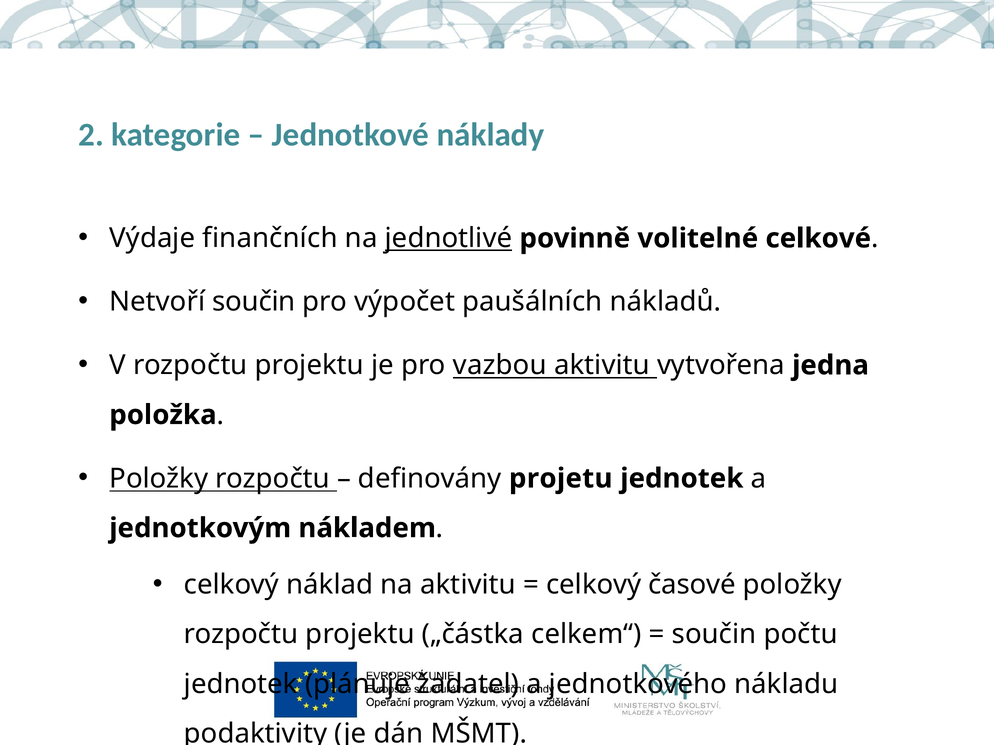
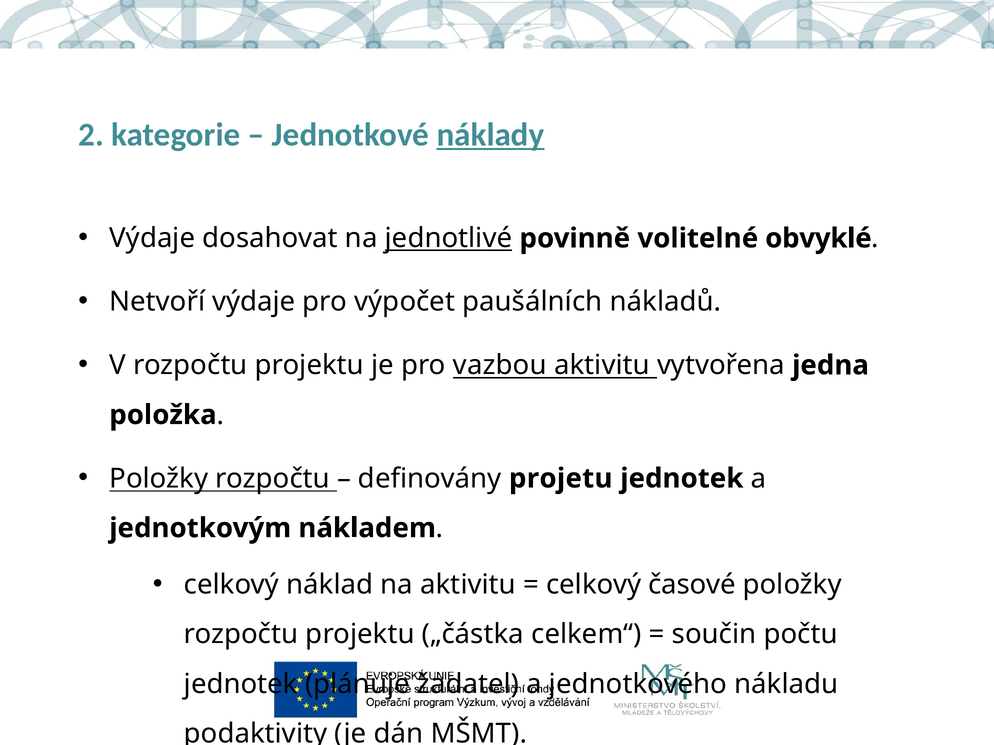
náklady underline: none -> present (490, 135)
finančních: finančních -> dosahovat (270, 238)
celkové: celkové -> obvyklé (818, 238)
Netvoří součin: součin -> výdaje (254, 302)
